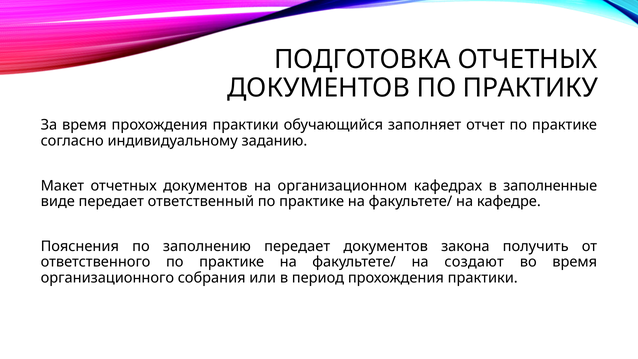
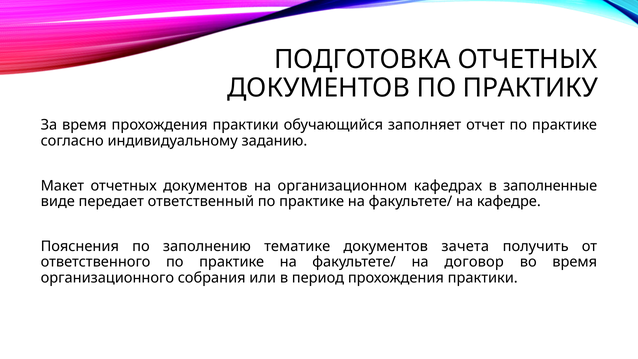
заполнению передает: передает -> тематике (297, 246)
закона: закона -> зачета (465, 246)
создают: создают -> договор (474, 262)
